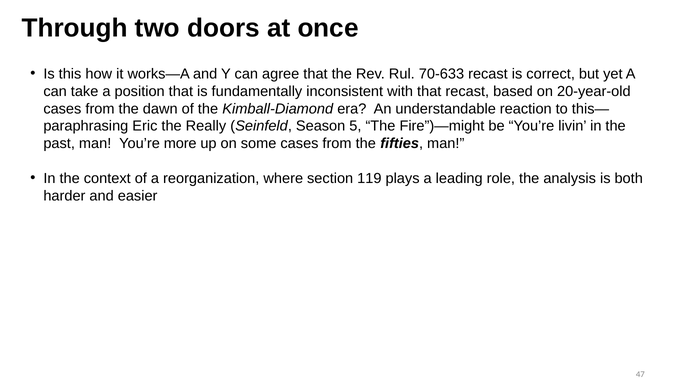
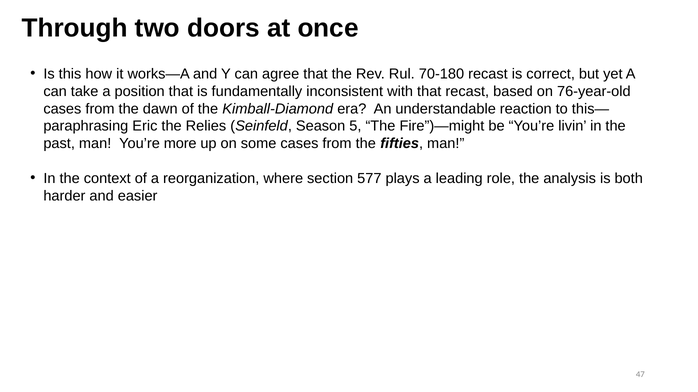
70-633: 70-633 -> 70-180 (441, 74)
20-year-old: 20-year-old -> 76-year-old (594, 91)
Really: Really -> Relies (206, 126)
119: 119 -> 577 (369, 179)
